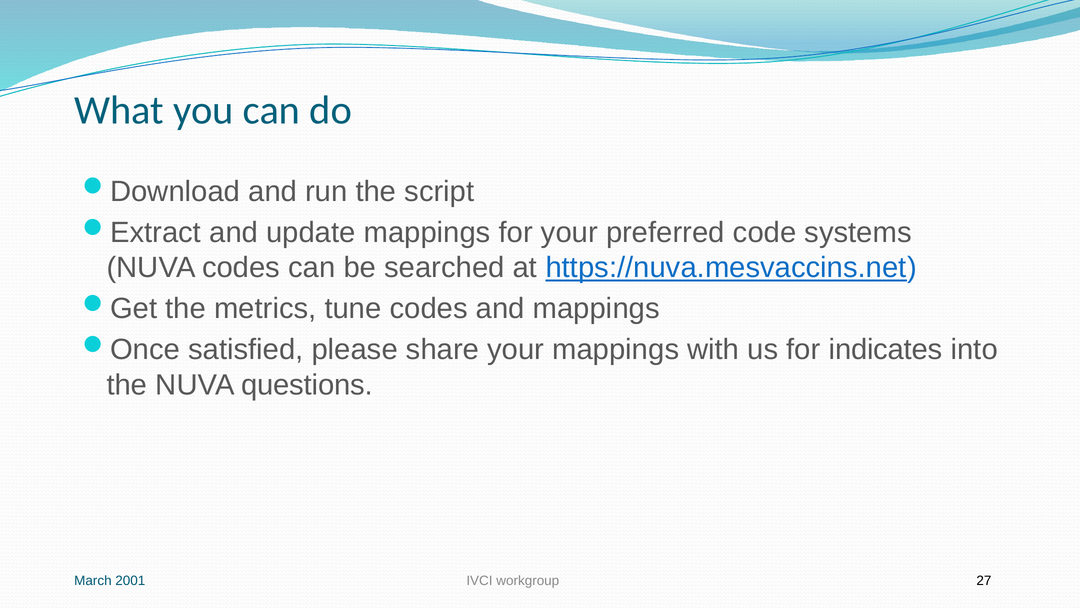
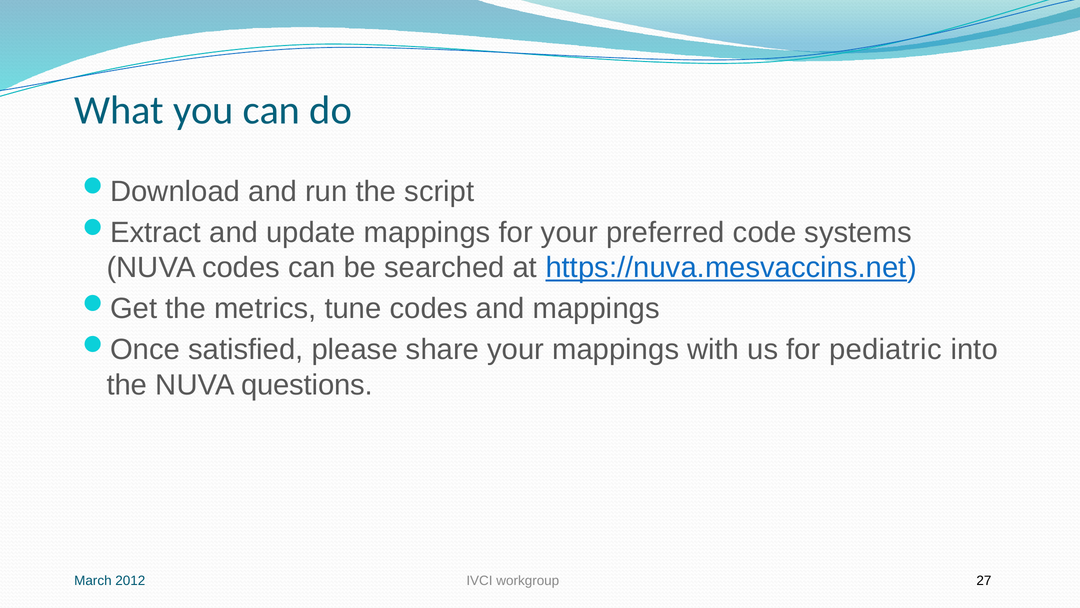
indicates: indicates -> pediatric (885, 349)
2001: 2001 -> 2012 (130, 580)
